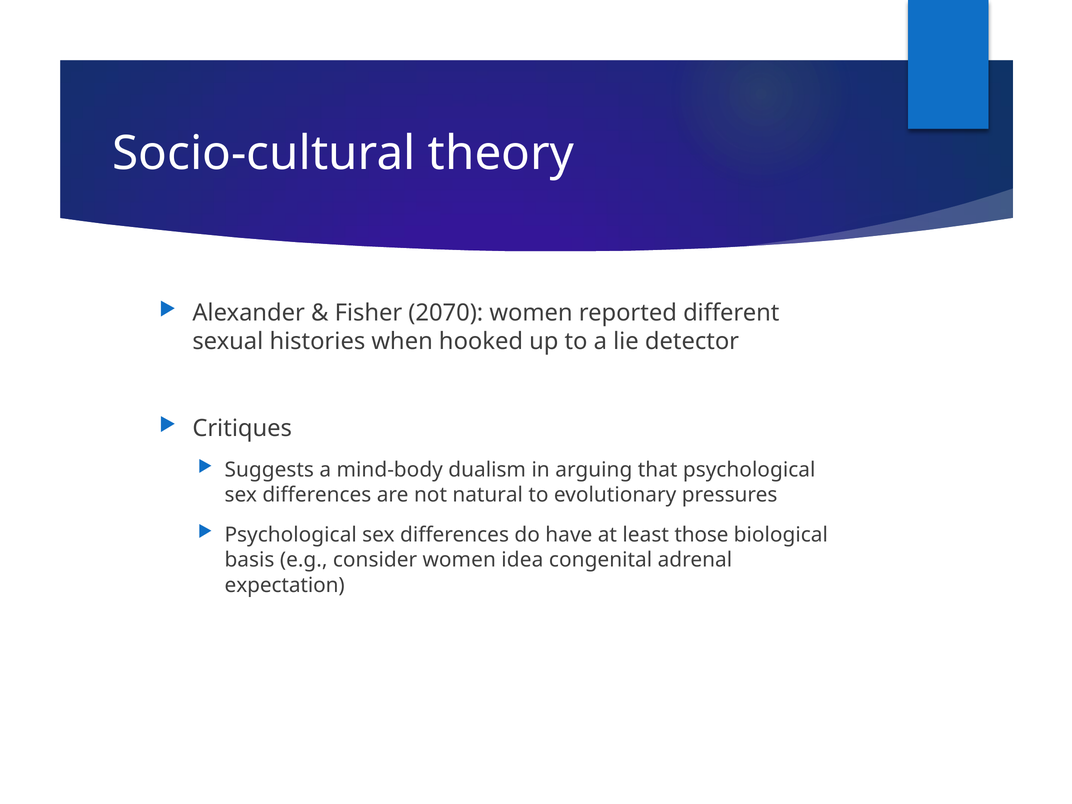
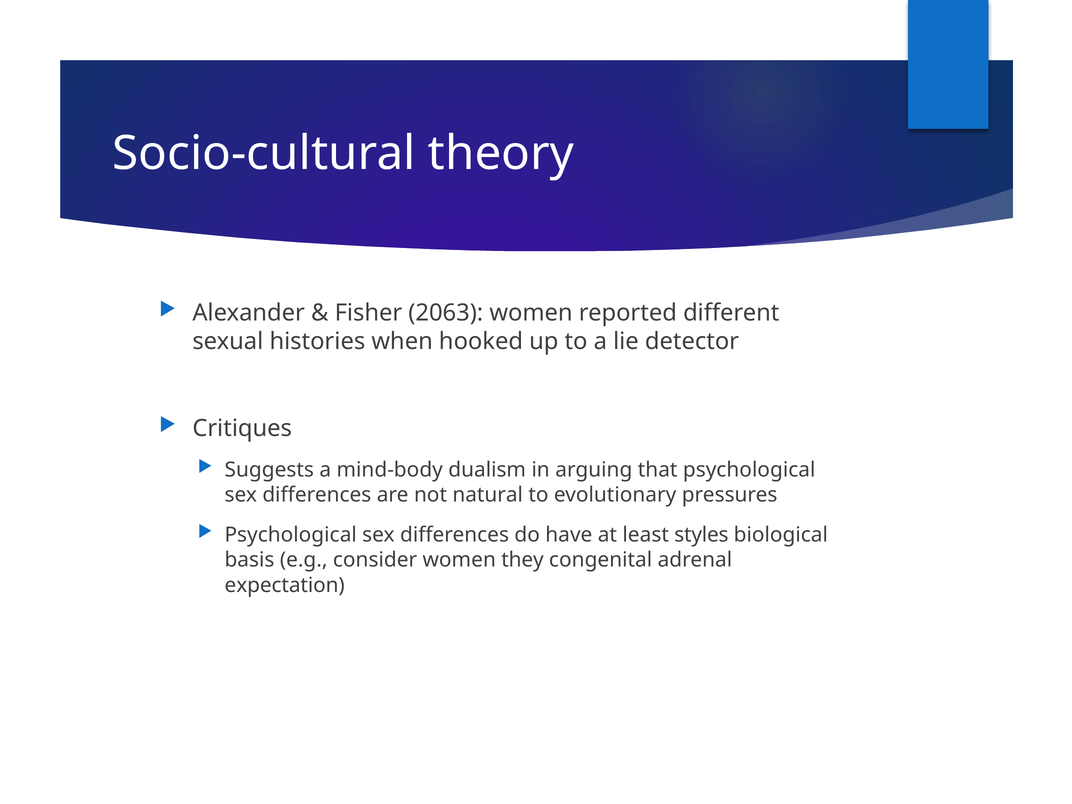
2070: 2070 -> 2063 (446, 313)
those: those -> styles (701, 535)
idea: idea -> they (523, 560)
